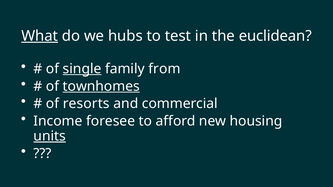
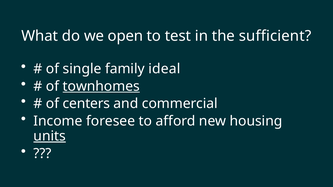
What underline: present -> none (40, 36)
hubs: hubs -> open (125, 36)
euclidean: euclidean -> sufficient (275, 36)
single underline: present -> none (82, 69)
from: from -> ideal (164, 69)
resorts: resorts -> centers (86, 104)
